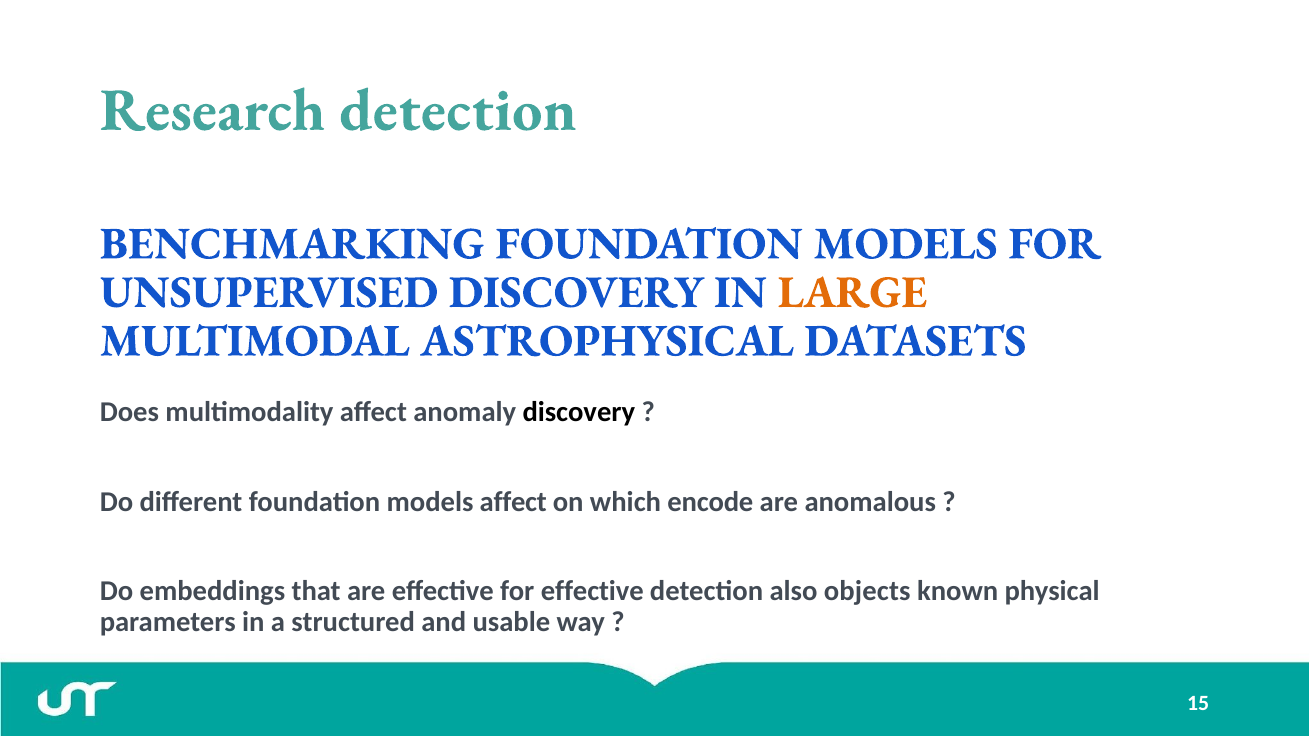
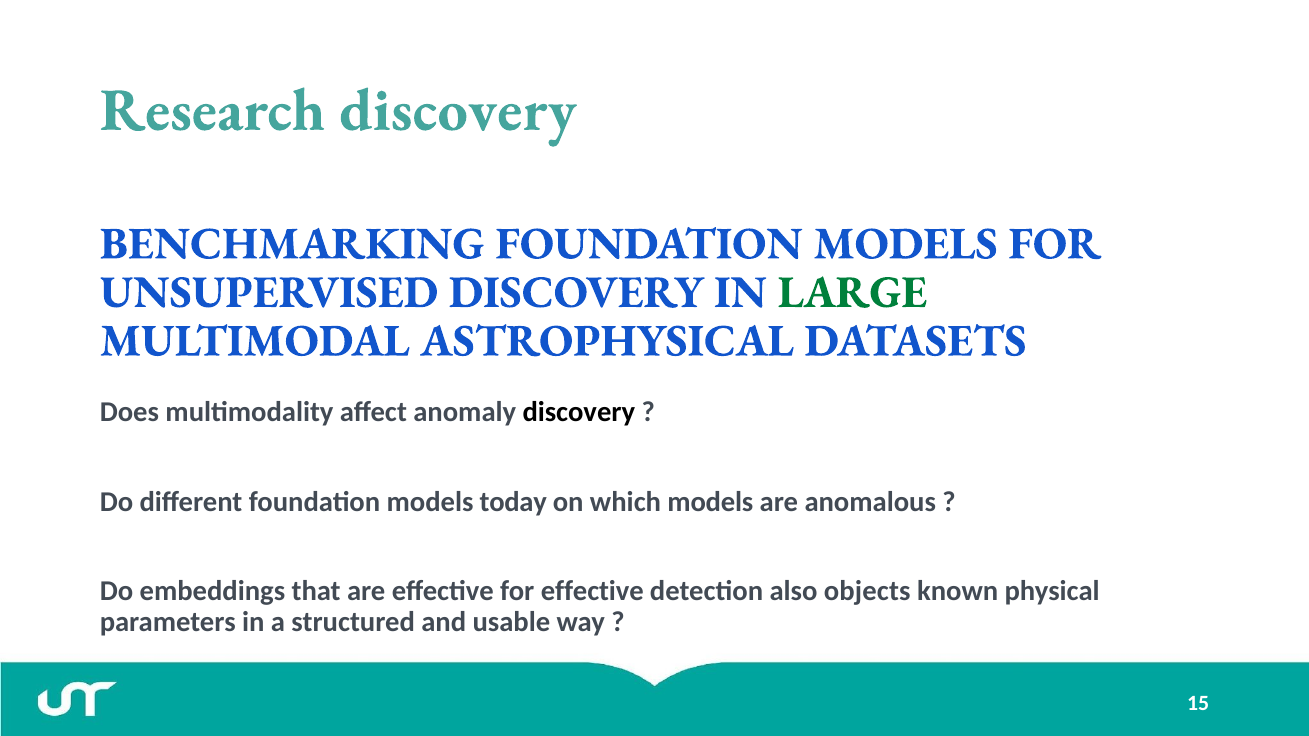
Research detection: detection -> discovery (458, 110)
LARGE colour: orange -> green (852, 292)
models affect: affect -> today (513, 502)
which encode: encode -> models (710, 502)
